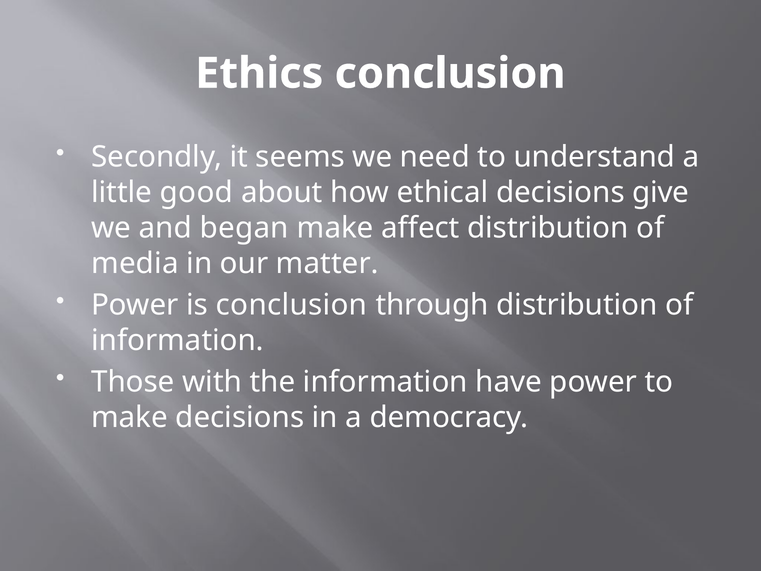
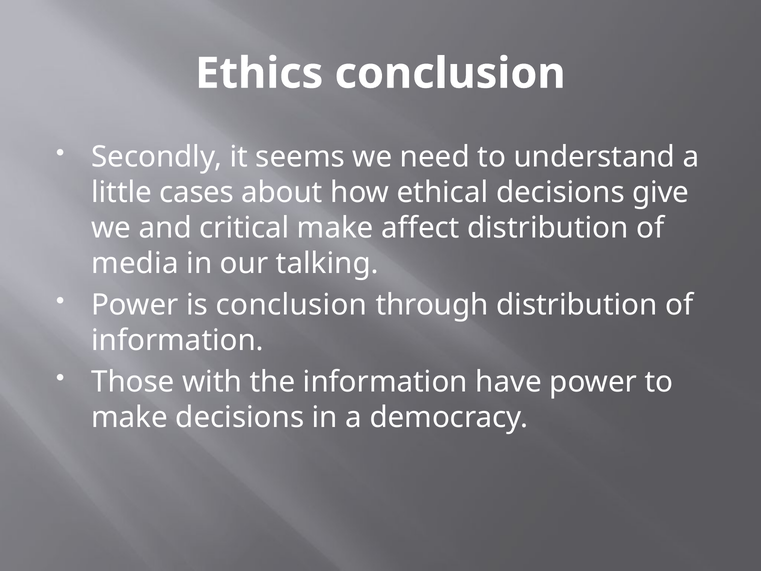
good: good -> cases (197, 192)
began: began -> critical (244, 228)
matter: matter -> talking (327, 263)
